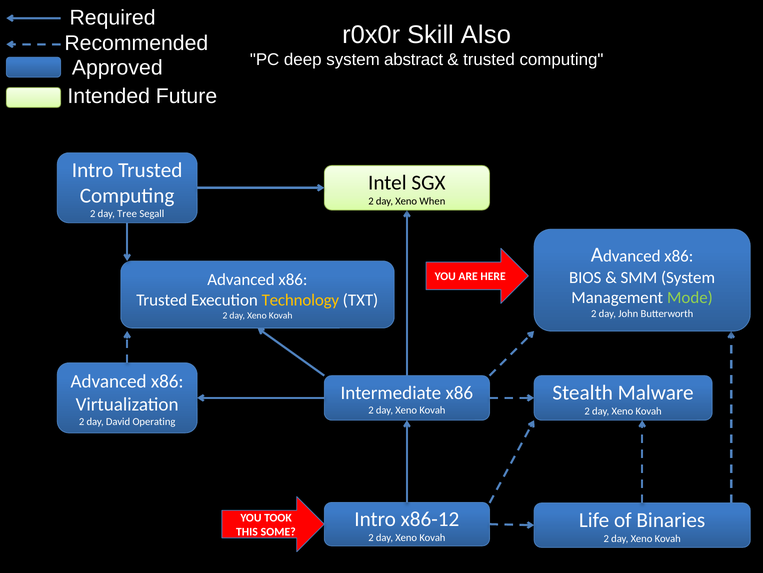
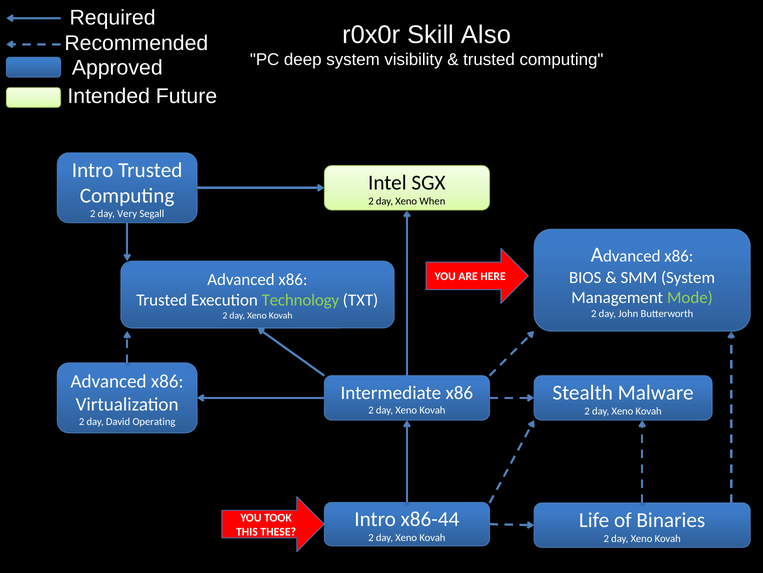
abstract: abstract -> visibility (414, 59)
Tree: Tree -> Very (127, 214)
Technology colour: yellow -> light green (300, 300)
x86-12: x86-12 -> x86-44 (430, 519)
SOME: SOME -> THESE (278, 531)
